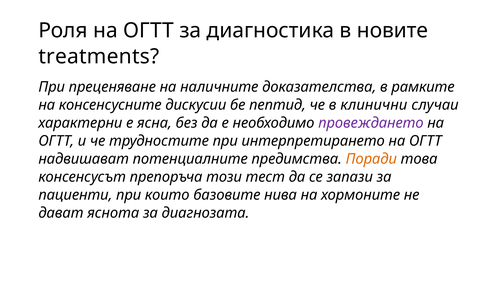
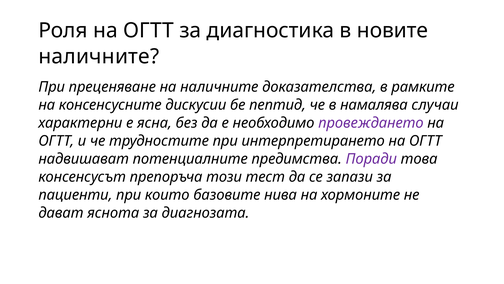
treatments: treatments -> наличните (99, 56)
клинични: клинични -> намалява (374, 105)
Поради colour: orange -> purple (371, 159)
